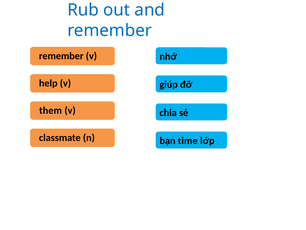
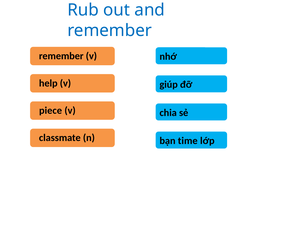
them: them -> piece (51, 110)
